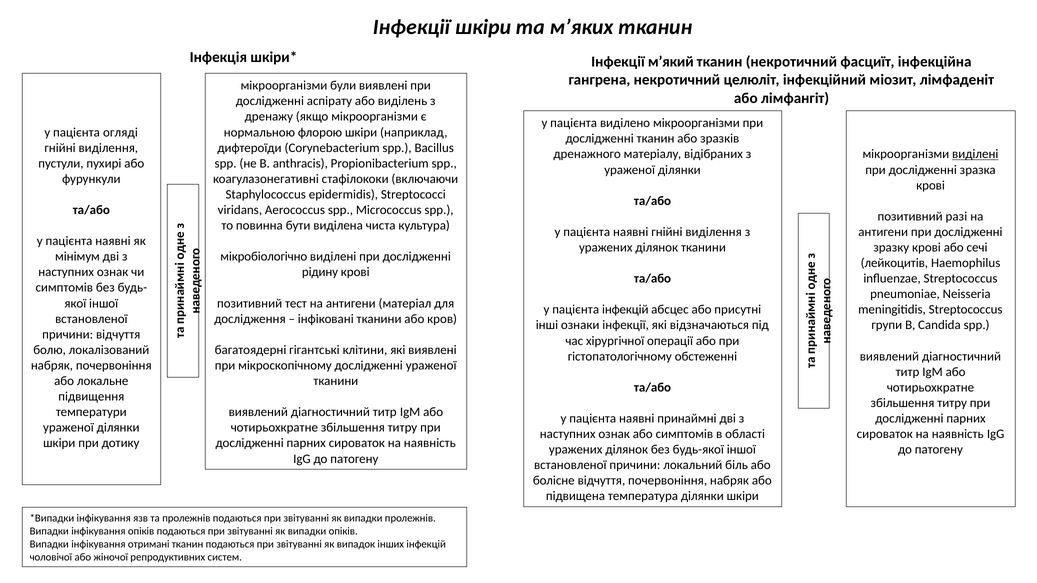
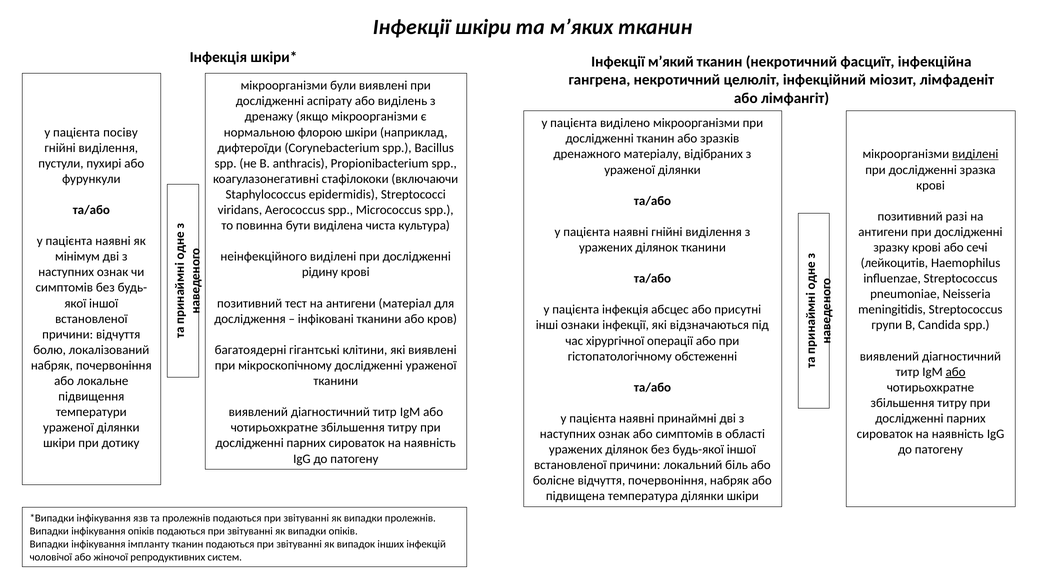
огляді: огляді -> посіву (120, 132)
мікробіологічно: мікробіологічно -> неінфекційного (264, 257)
пацієнта інфекцій: інфекцій -> інфекція (625, 310)
або underline: none -> present (956, 372)
отримані: отримані -> імпланту (149, 545)
